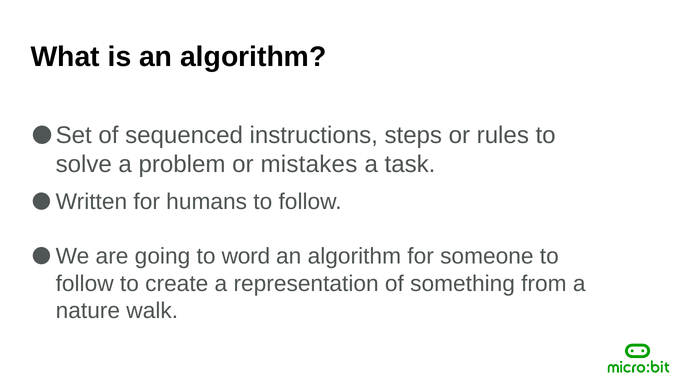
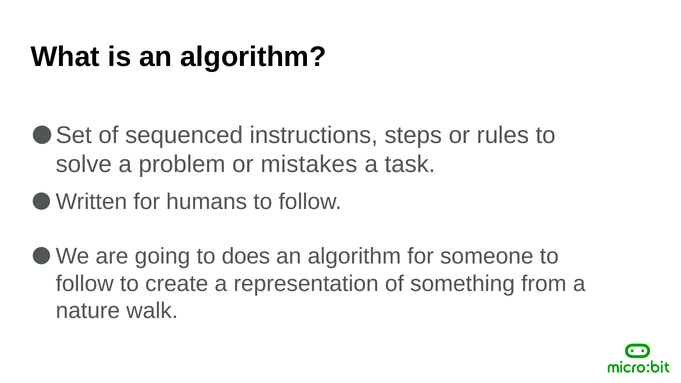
word: word -> does (246, 256)
